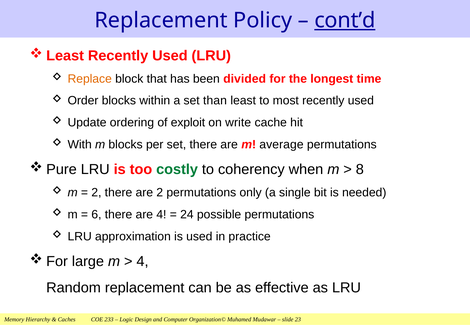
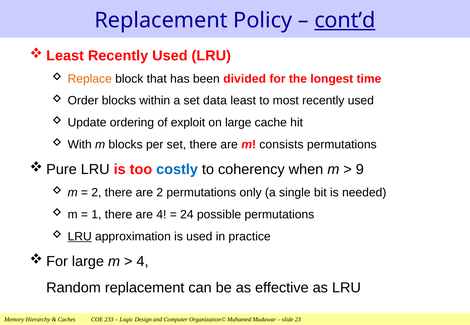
than: than -> data (215, 101)
on write: write -> large (238, 123)
average: average -> consists (281, 145)
costly colour: green -> blue (177, 170)
8: 8 -> 9 (360, 170)
6: 6 -> 1 (96, 215)
LRU underline: none -> present (80, 237)
